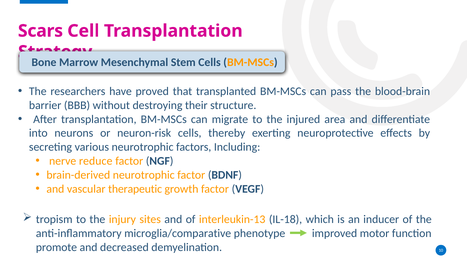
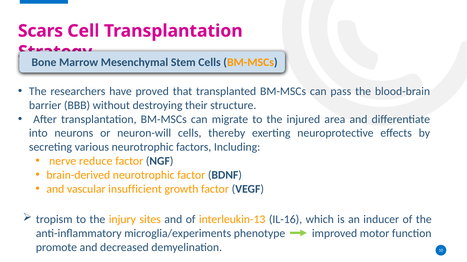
neuron-risk: neuron-risk -> neuron-will (144, 134)
therapeutic: therapeutic -> insufficient (135, 190)
IL-18: IL-18 -> IL-16 (286, 220)
microglia/comparative: microglia/comparative -> microglia/experiments (178, 234)
